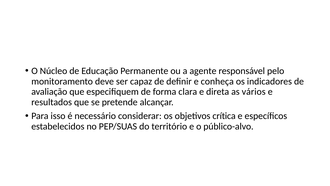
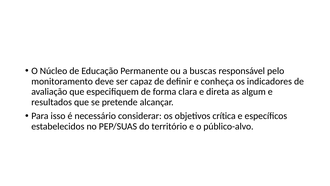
agente: agente -> buscas (203, 71)
vários: vários -> algum (254, 92)
